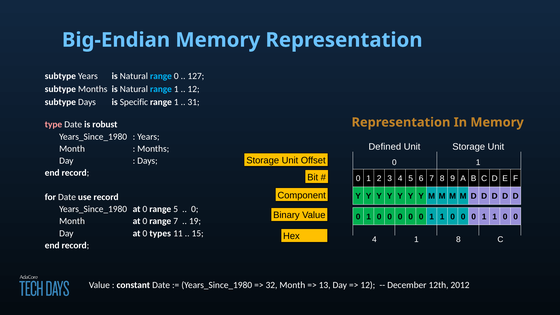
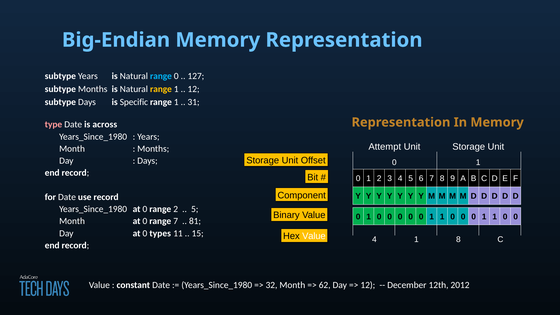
range colour: light blue -> yellow (161, 89)
robust: robust -> across (105, 125)
Defined: Defined -> Attempt (385, 147)
range 5: 5 -> 2 (176, 209)
0: 0 -> 5 (195, 209)
19: 19 -> 81 (195, 221)
Value colour: yellow -> white (314, 236)
13: 13 -> 62 (325, 285)
